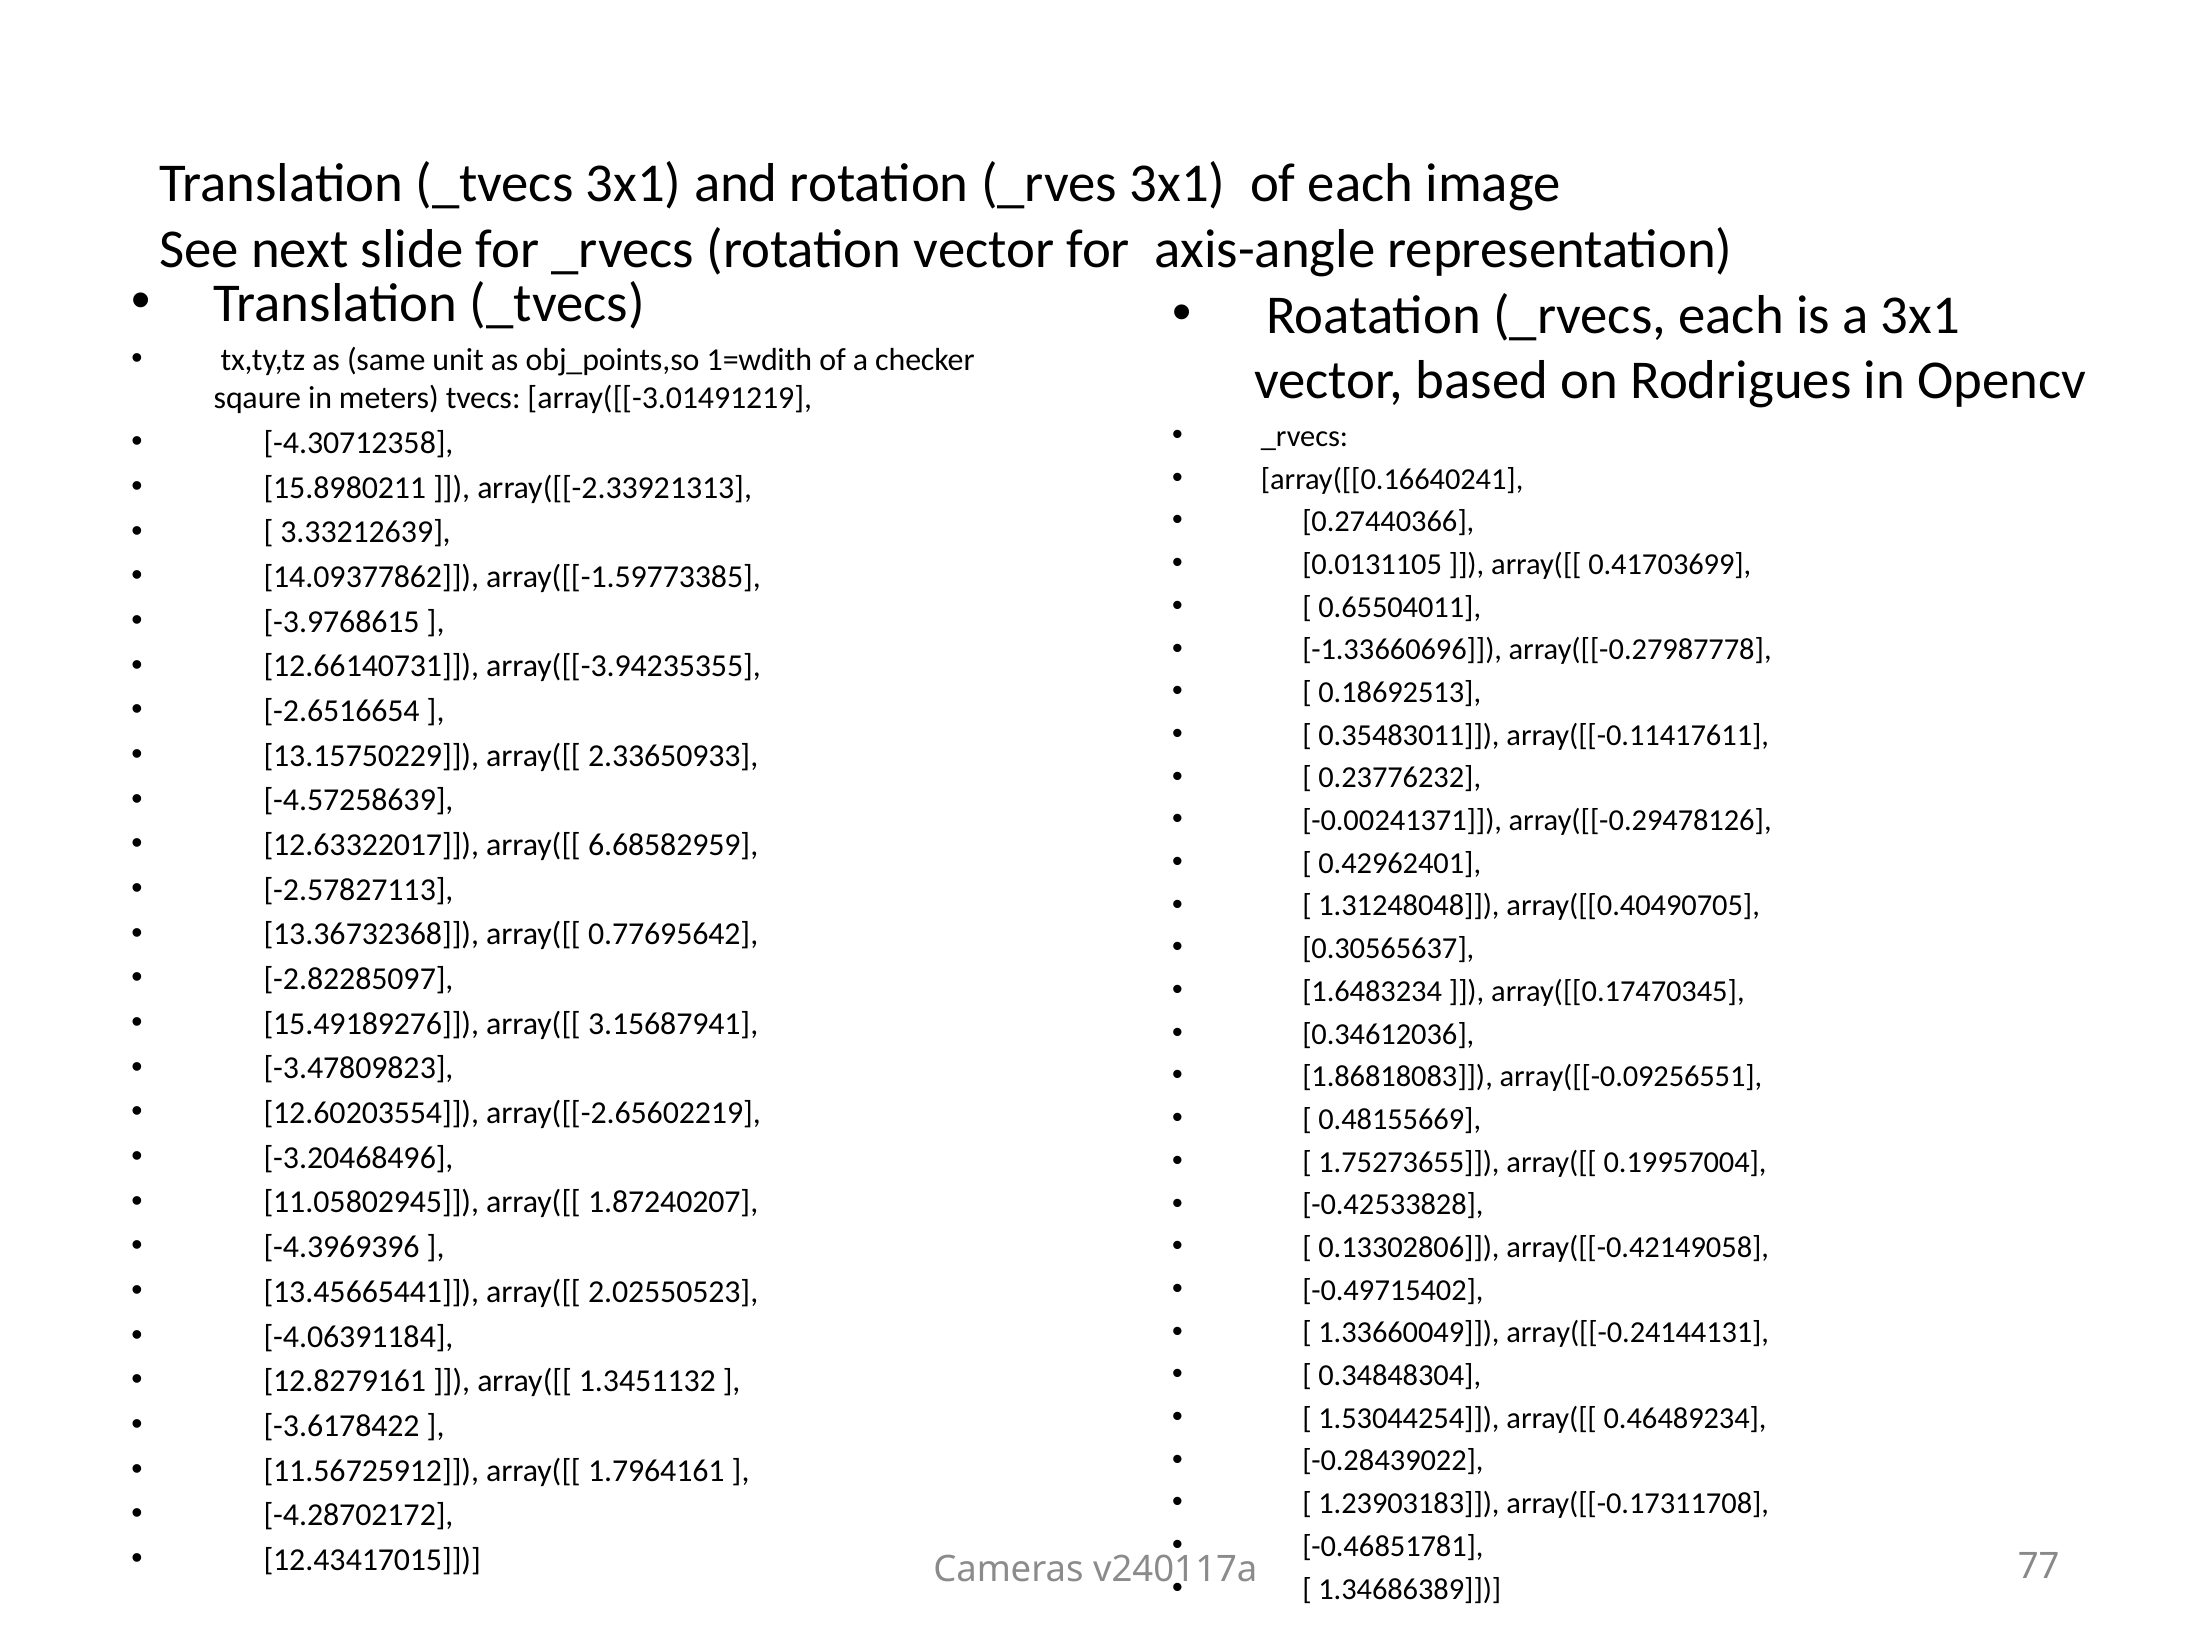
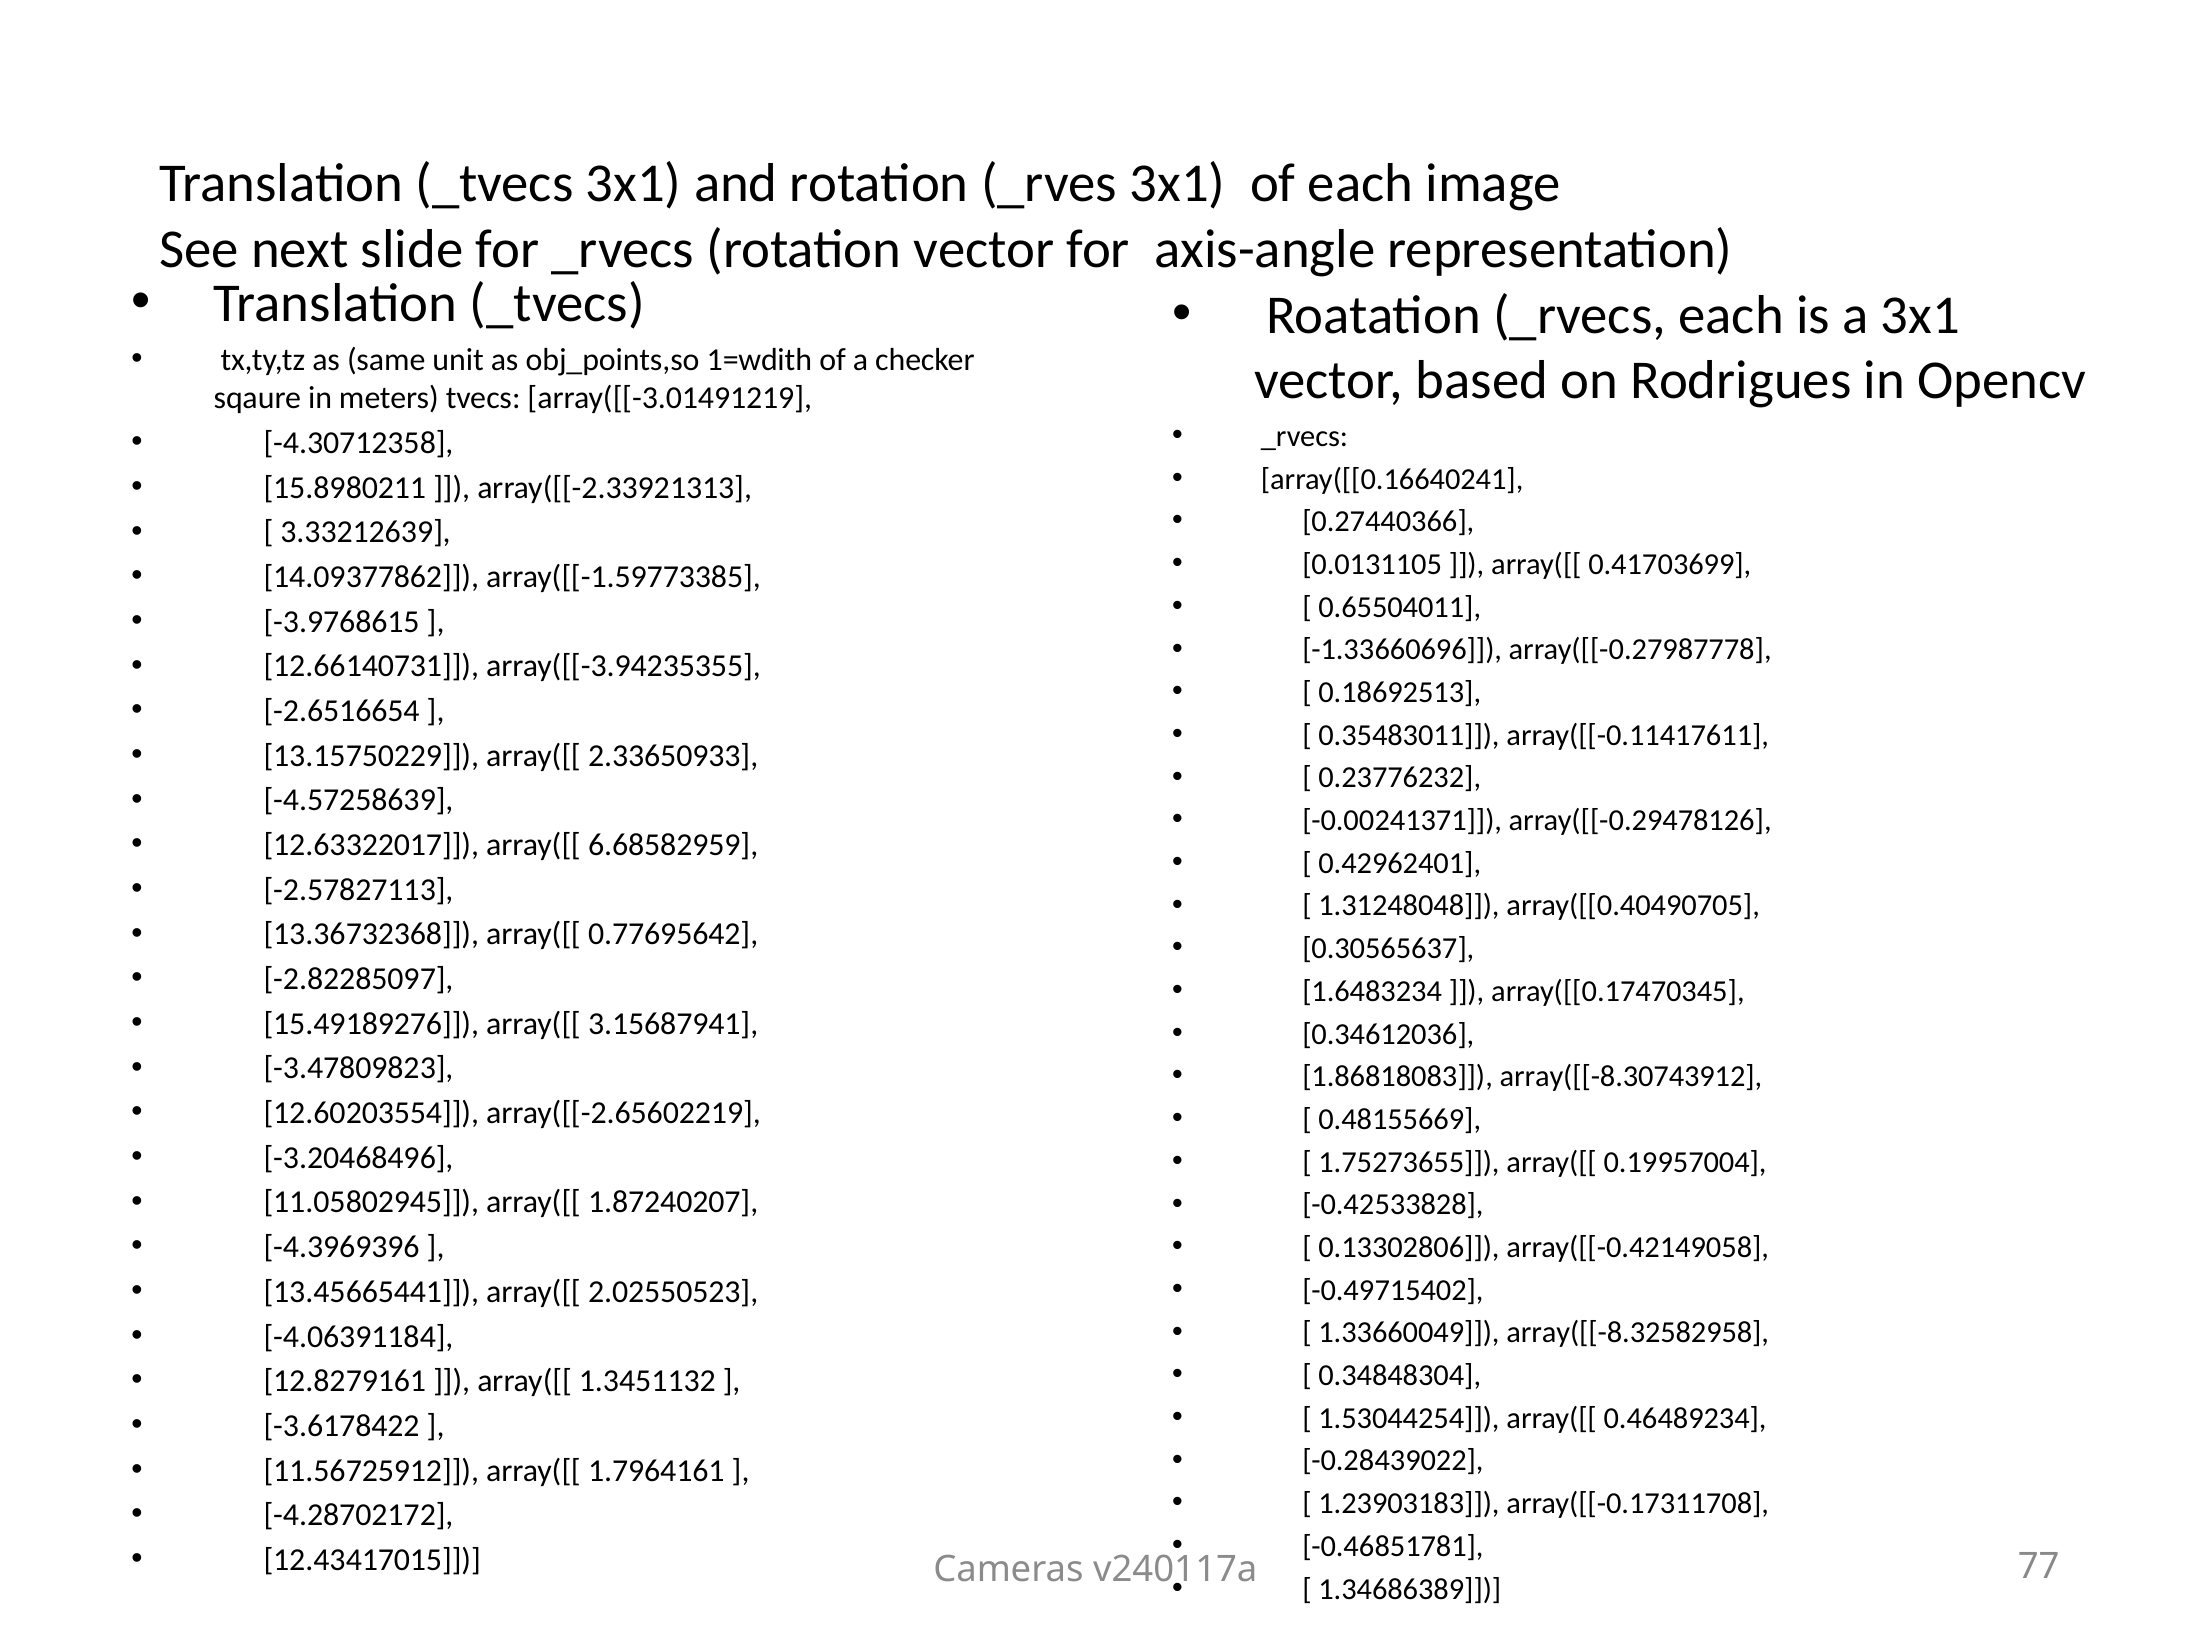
array([[-0.09256551: array([[-0.09256551 -> array([[-8.30743912 (1631, 1077)
array([[-0.24144131: array([[-0.24144131 -> array([[-8.32582958 (1638, 1333)
